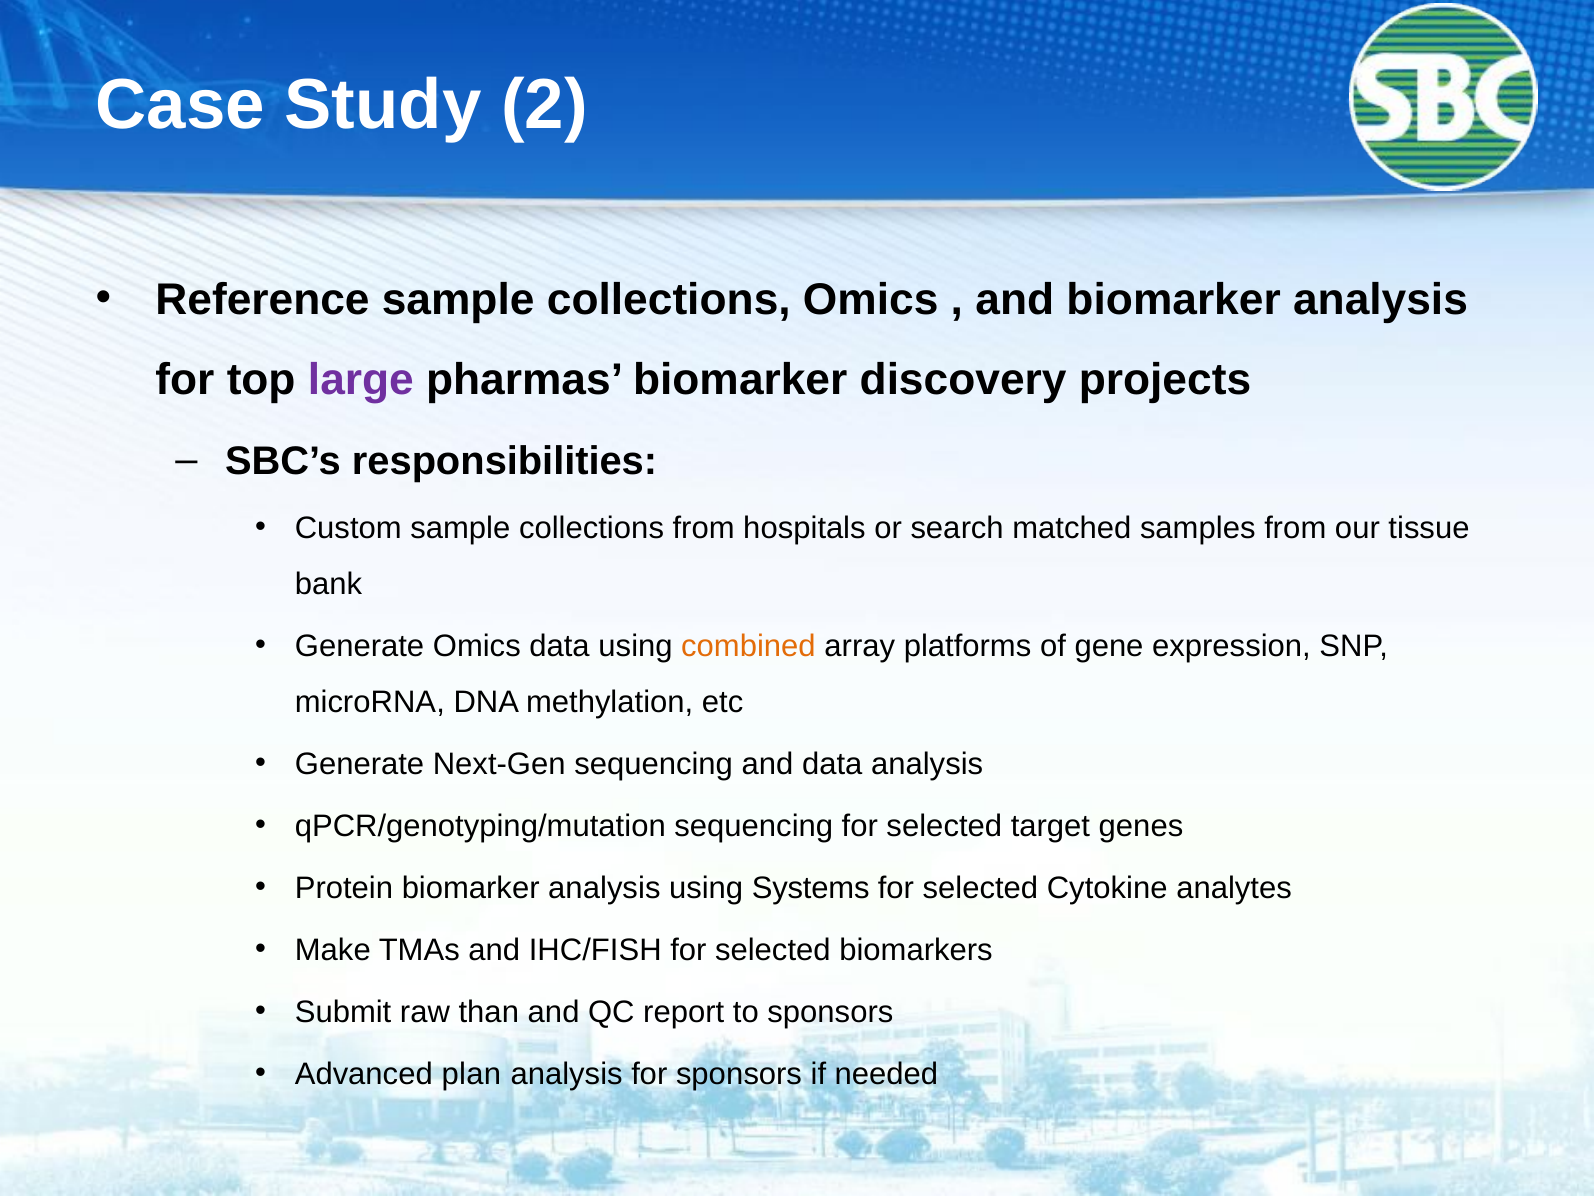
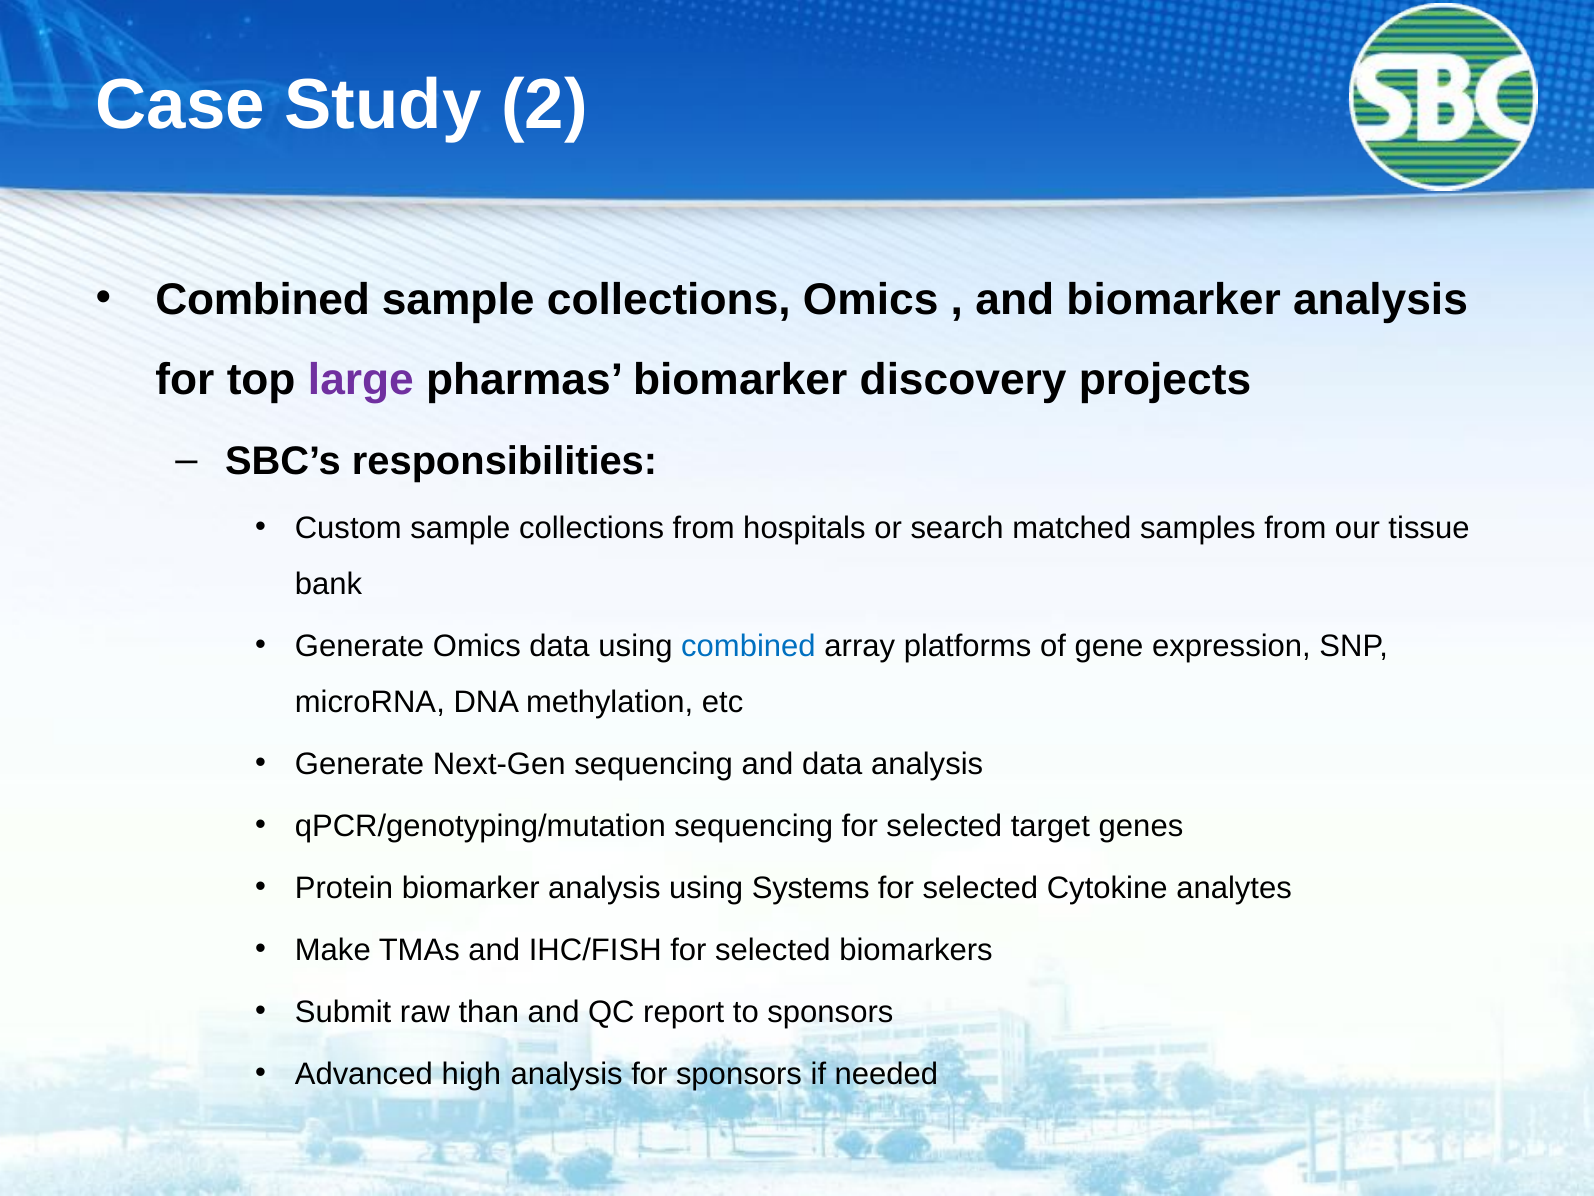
Reference: Reference -> Combined (263, 300)
combined colour: orange -> blue (748, 646)
plan: plan -> high (471, 1074)
